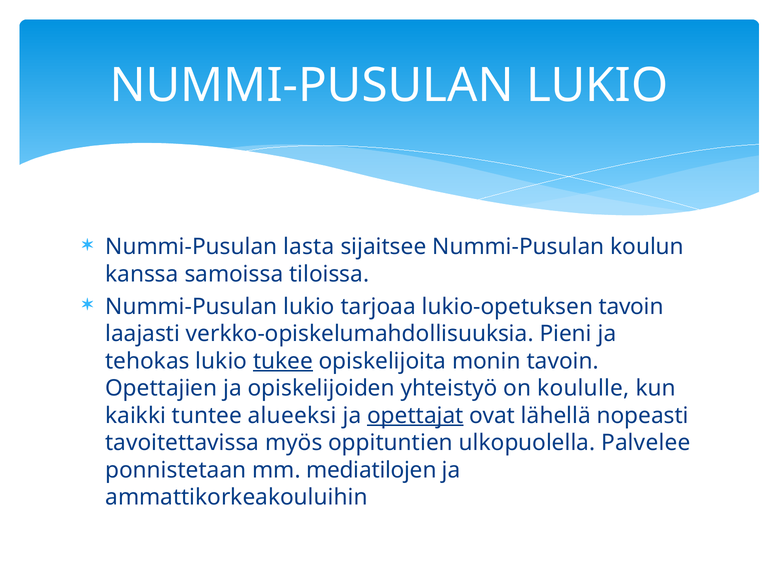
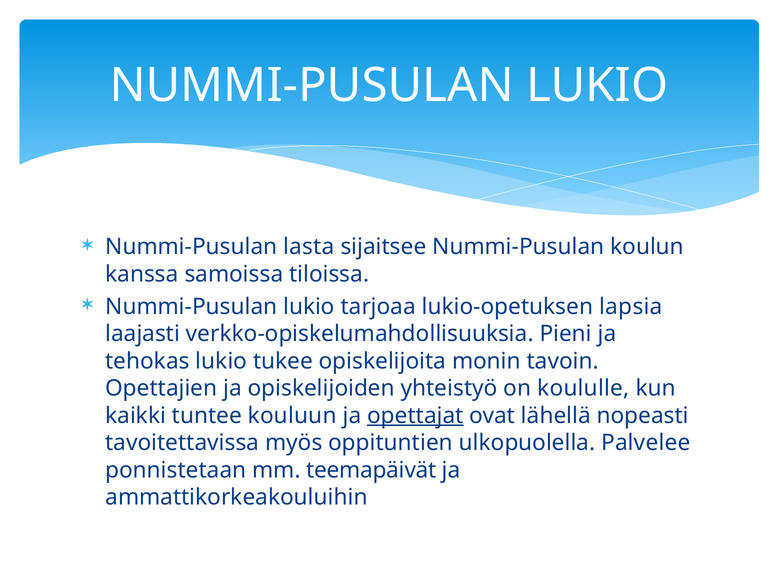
lukio-opetuksen tavoin: tavoin -> lapsia (631, 306)
tukee underline: present -> none (283, 361)
alueeksi: alueeksi -> kouluun (292, 415)
mediatilojen: mediatilojen -> teemapäivät (371, 470)
